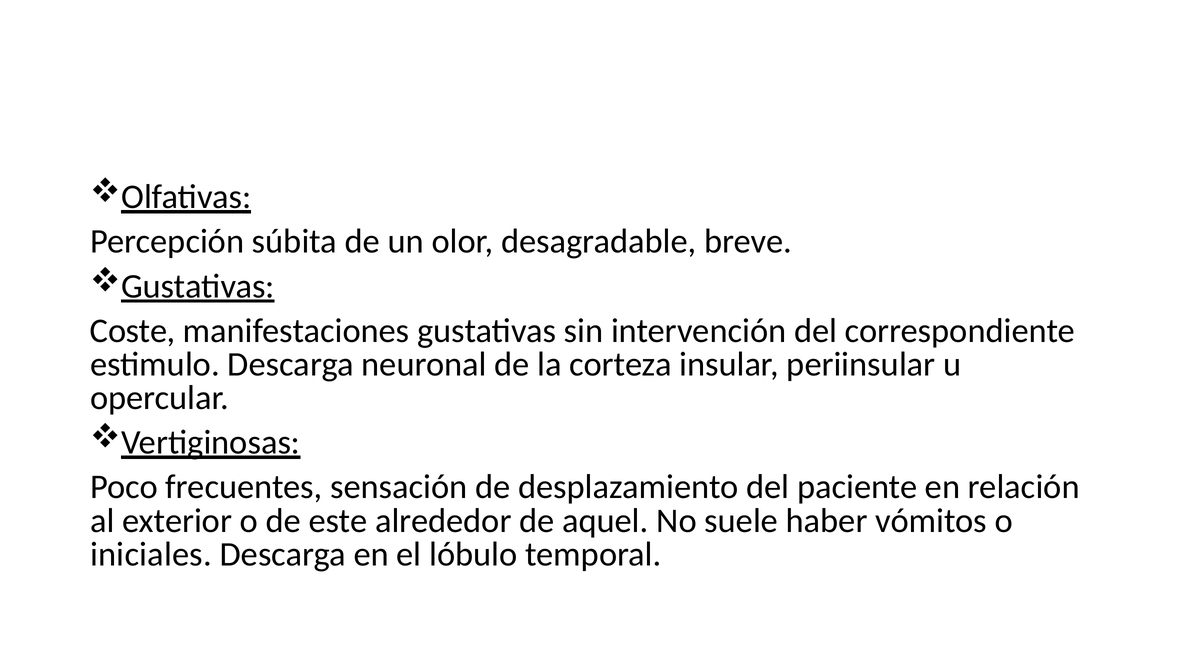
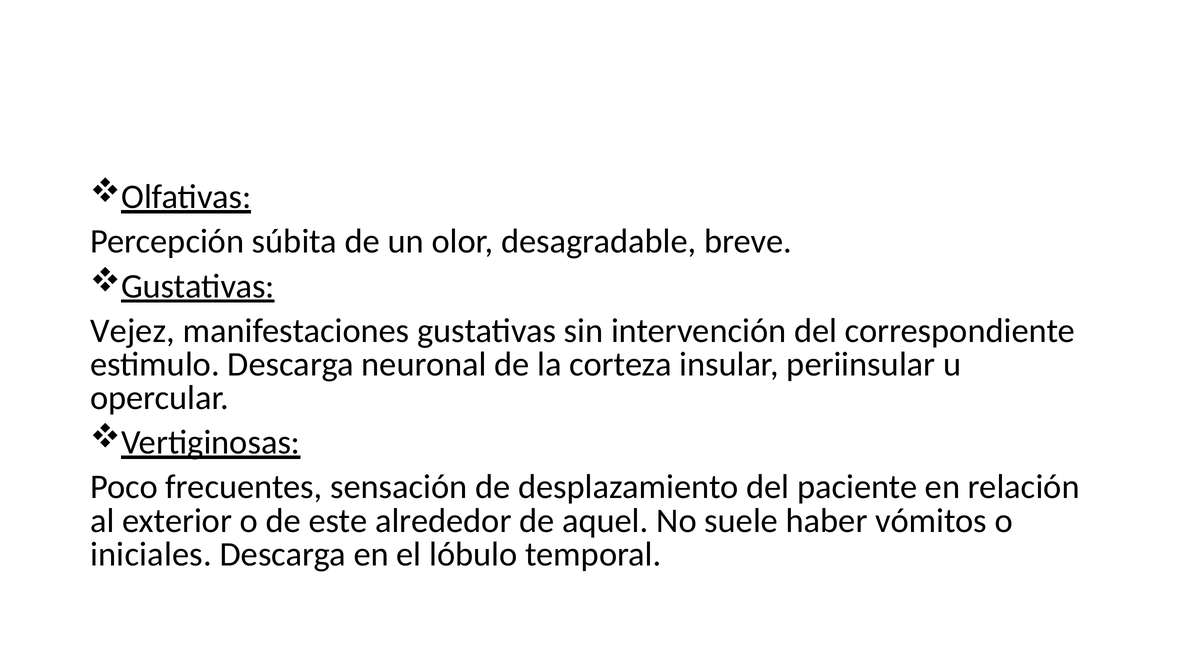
Coste: Coste -> Vejez (133, 331)
